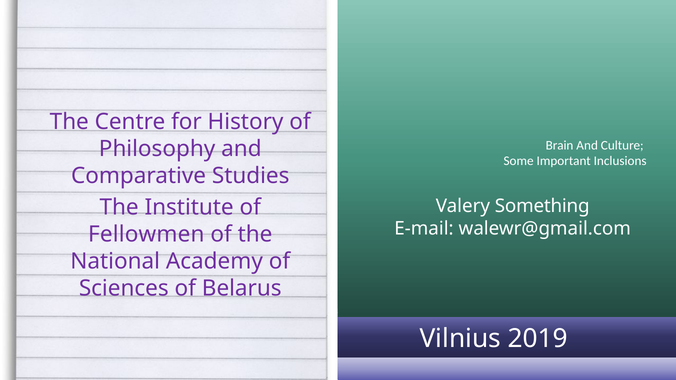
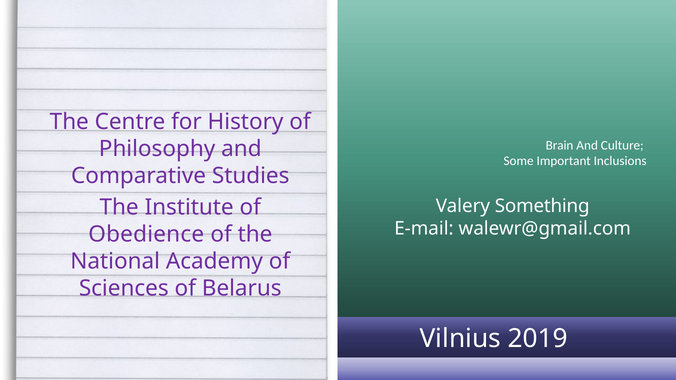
Fellowmen: Fellowmen -> Obedience (146, 234)
